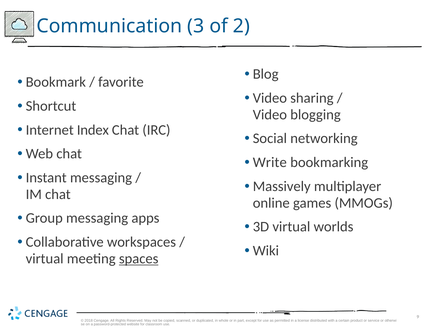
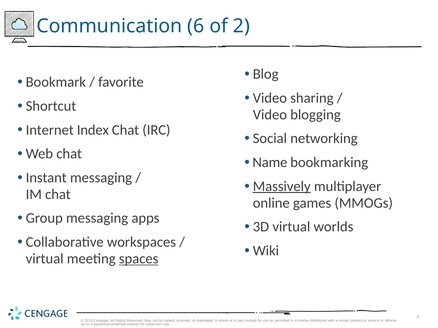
3: 3 -> 6 (196, 26)
Write: Write -> Name (270, 163)
Massively underline: none -> present (282, 187)
